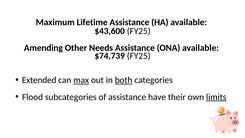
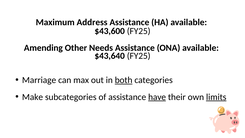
Lifetime: Lifetime -> Address (92, 22)
$74,739: $74,739 -> $43,640 (110, 56)
Extended: Extended -> Marriage (39, 80)
max underline: present -> none (81, 80)
Flood: Flood -> Make (33, 97)
have underline: none -> present (157, 97)
